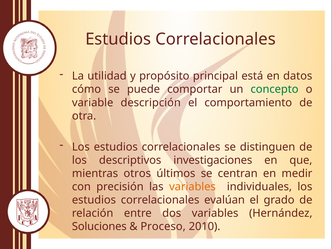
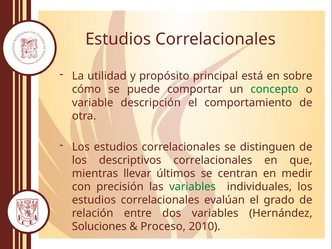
datos: datos -> sobre (298, 76)
descriptivos investigaciones: investigaciones -> correlacionales (213, 160)
otros: otros -> llevar (137, 173)
variables colour: orange -> green (192, 187)
